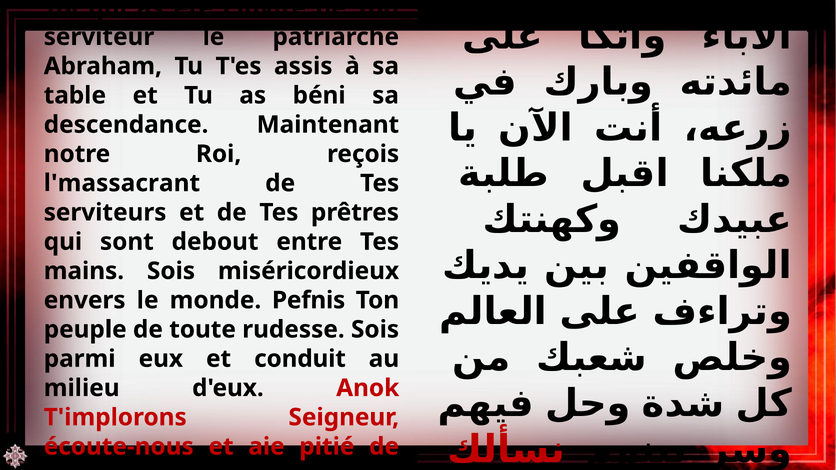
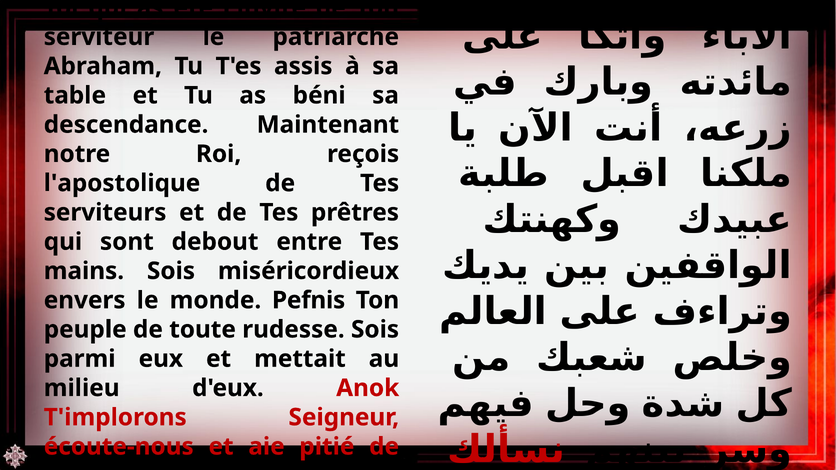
l'massacrant: l'massacrant -> l'apostolique (122, 183)
conduit: conduit -> mettait (300, 359)
